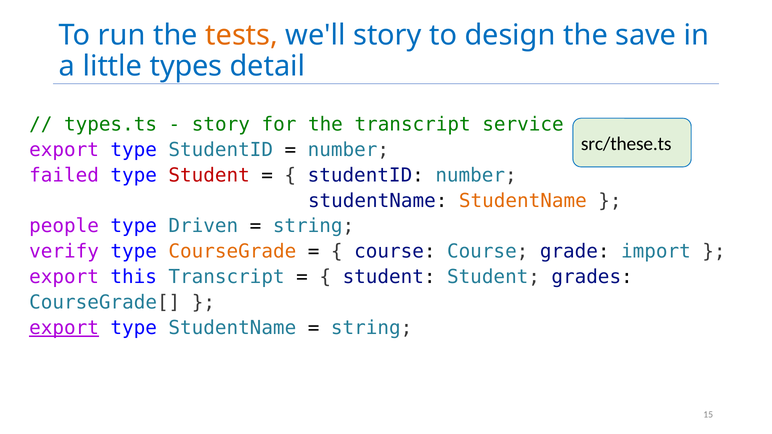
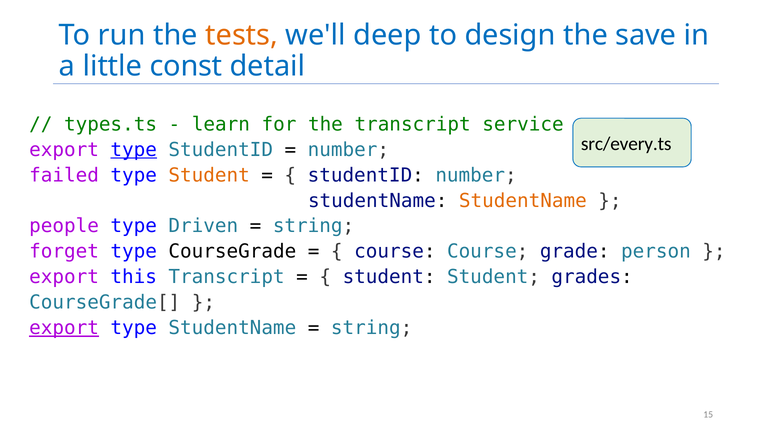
we'll story: story -> deep (387, 35)
types: types -> const (186, 66)
story: story -> learn (221, 124)
src/these.ts: src/these.ts -> src/every.ts (626, 144)
type underline: none -> present (134, 150)
Student colour: red -> orange (209, 175)
verify: verify -> forget (64, 252)
CourseGrade colour: orange -> black (232, 252)
import: import -> person (656, 252)
